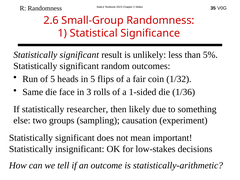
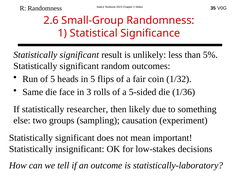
1-sided: 1-sided -> 5-sided (143, 92)
statistically-arithmetic: statistically-arithmetic -> statistically-laboratory (178, 165)
